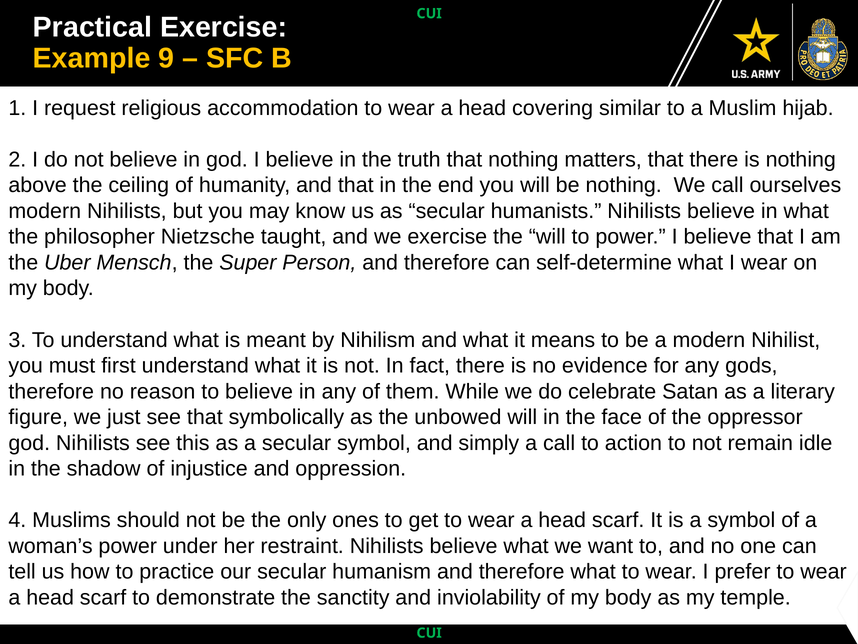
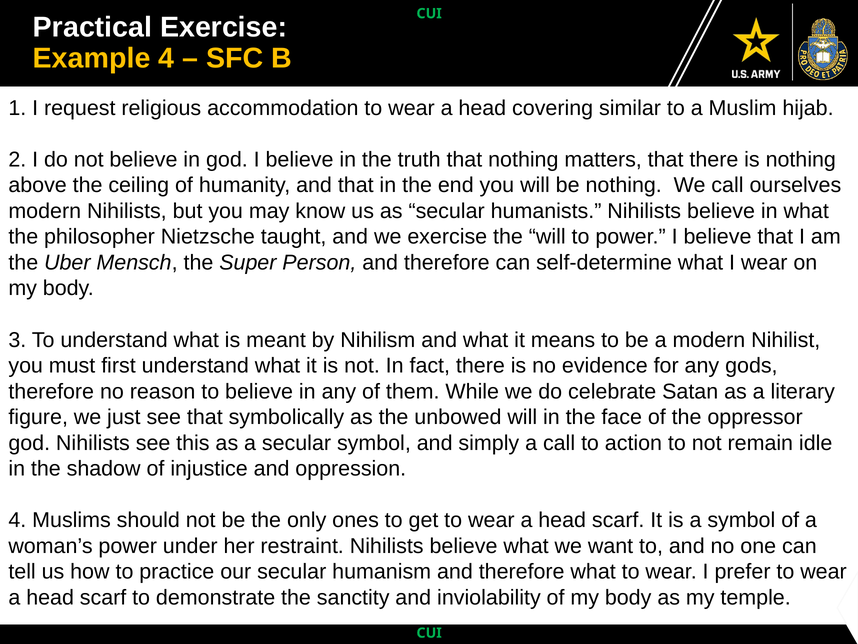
Example 9: 9 -> 4 (166, 58)
